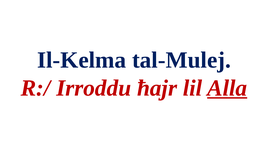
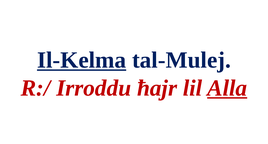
Il-Kelma underline: none -> present (82, 60)
